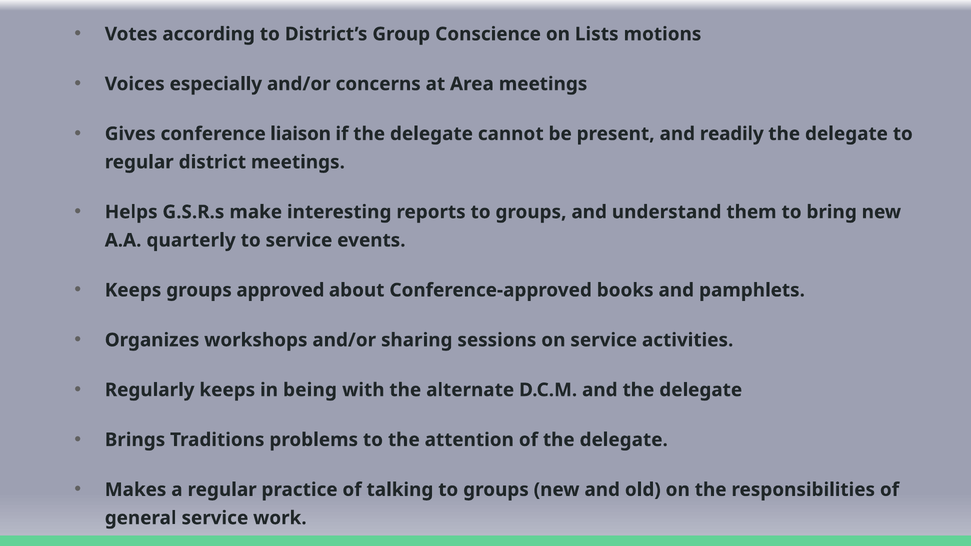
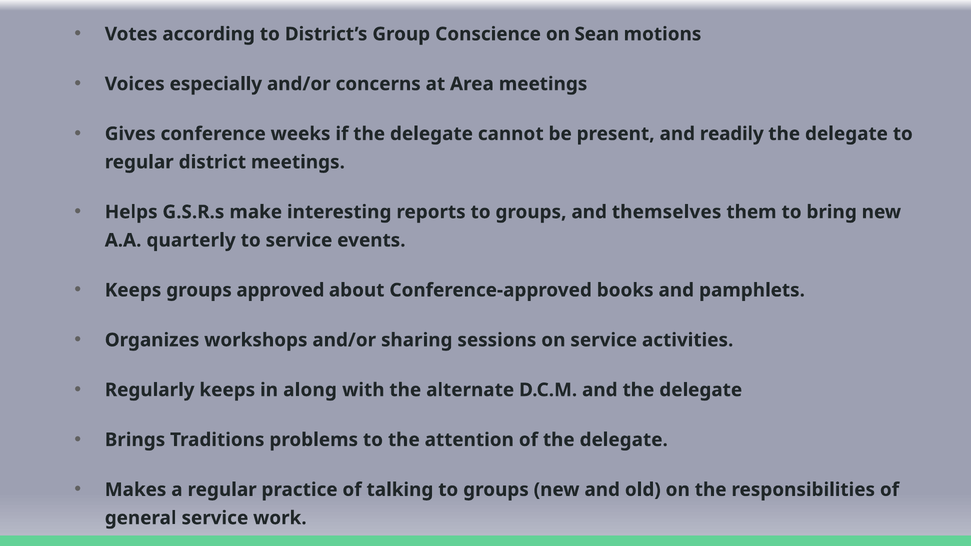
Lists: Lists -> Sean (597, 34)
liaison: liaison -> weeks (301, 134)
understand: understand -> themselves (667, 212)
being: being -> along (310, 390)
